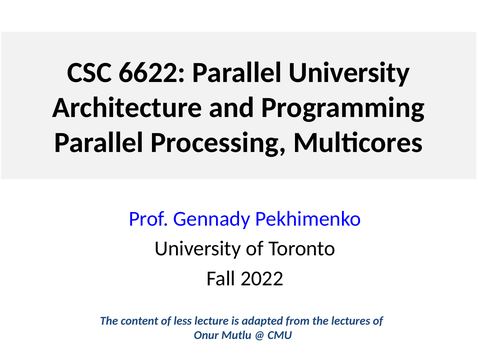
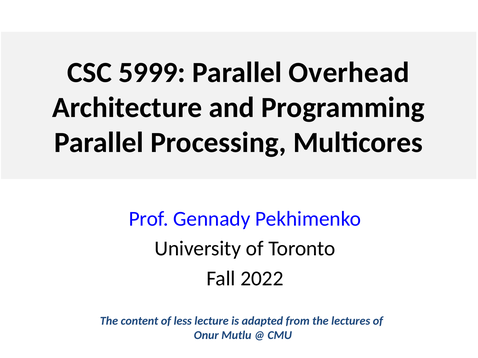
6622: 6622 -> 5999 (152, 73)
Parallel University: University -> Overhead (349, 73)
